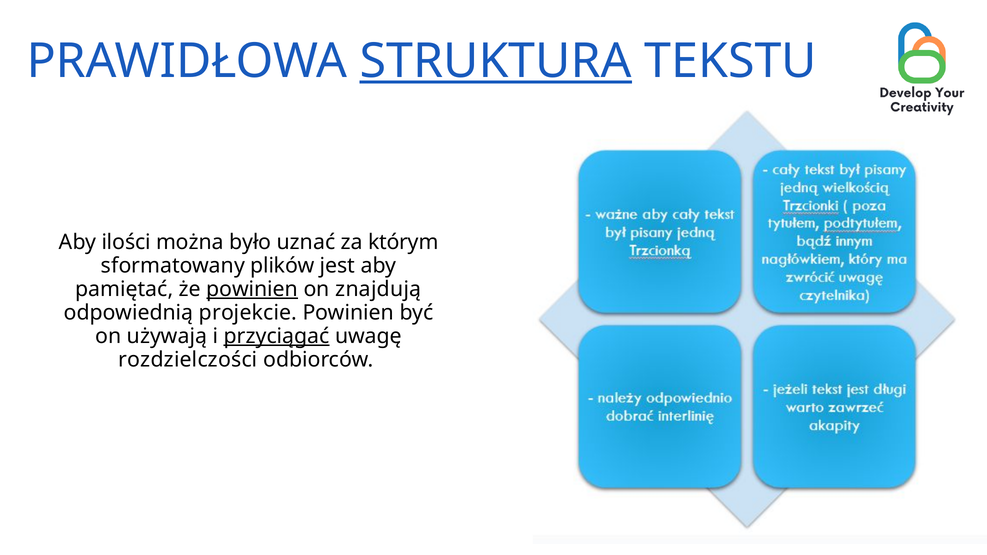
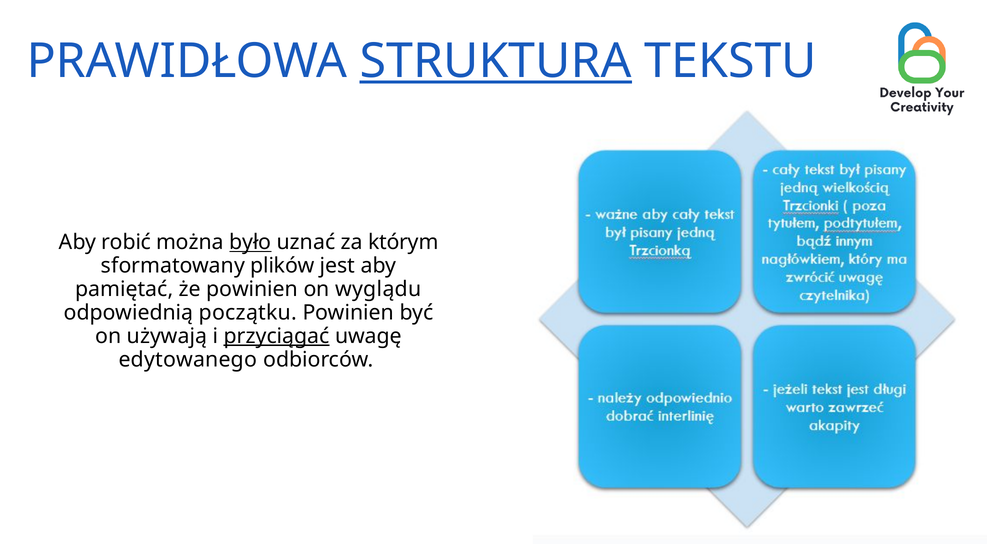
ilości: ilości -> robić (126, 242)
było underline: none -> present (250, 242)
powinien underline: present -> none (252, 289)
znajdują: znajdują -> wyglądu (378, 289)
projekcie: projekcie -> początku (248, 313)
rozdzielczości: rozdzielczości -> edytowanego (188, 360)
